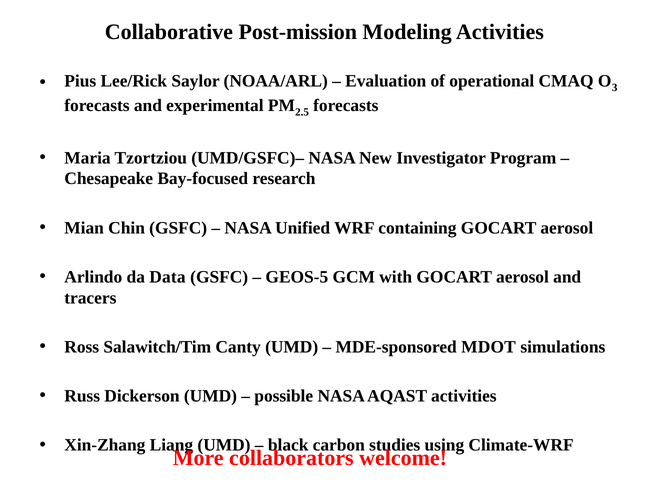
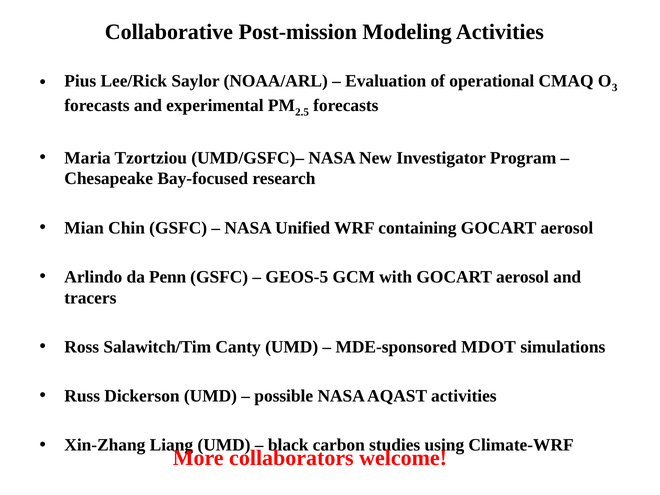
Data: Data -> Penn (168, 277)
